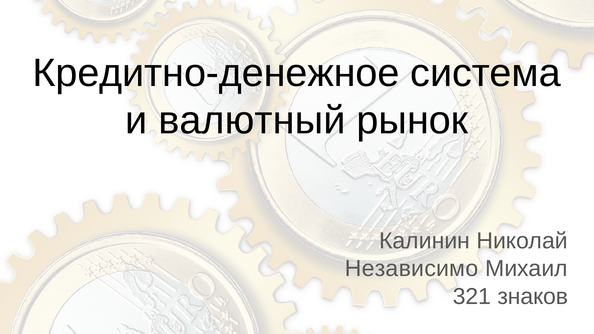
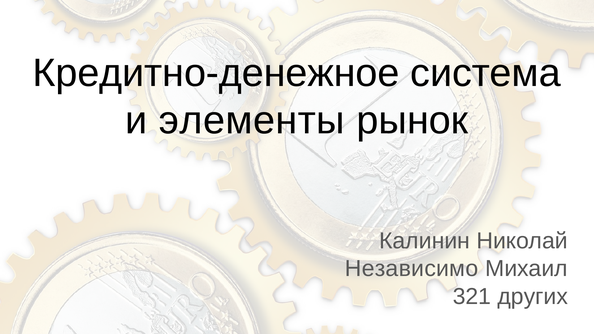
валютный: валютный -> элементы (252, 121)
знаков: знаков -> других (533, 297)
